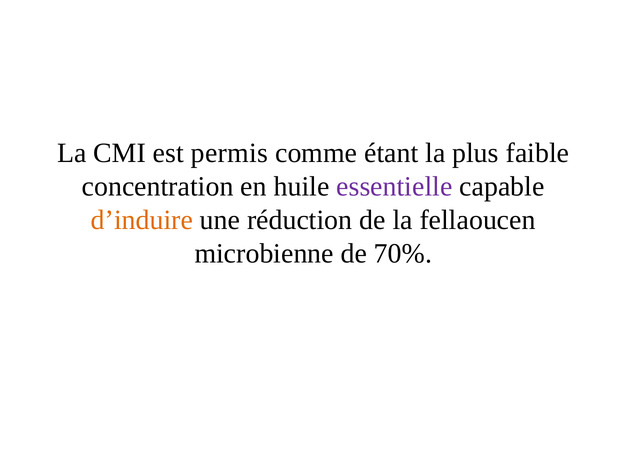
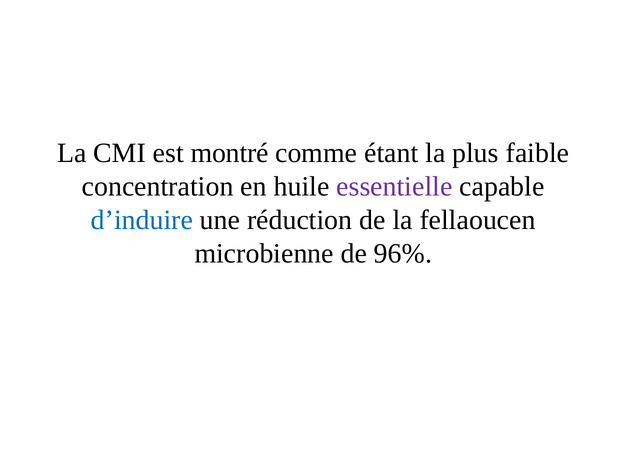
permis: permis -> montré (230, 153)
d’induire colour: orange -> blue (142, 220)
70%: 70% -> 96% (403, 253)
